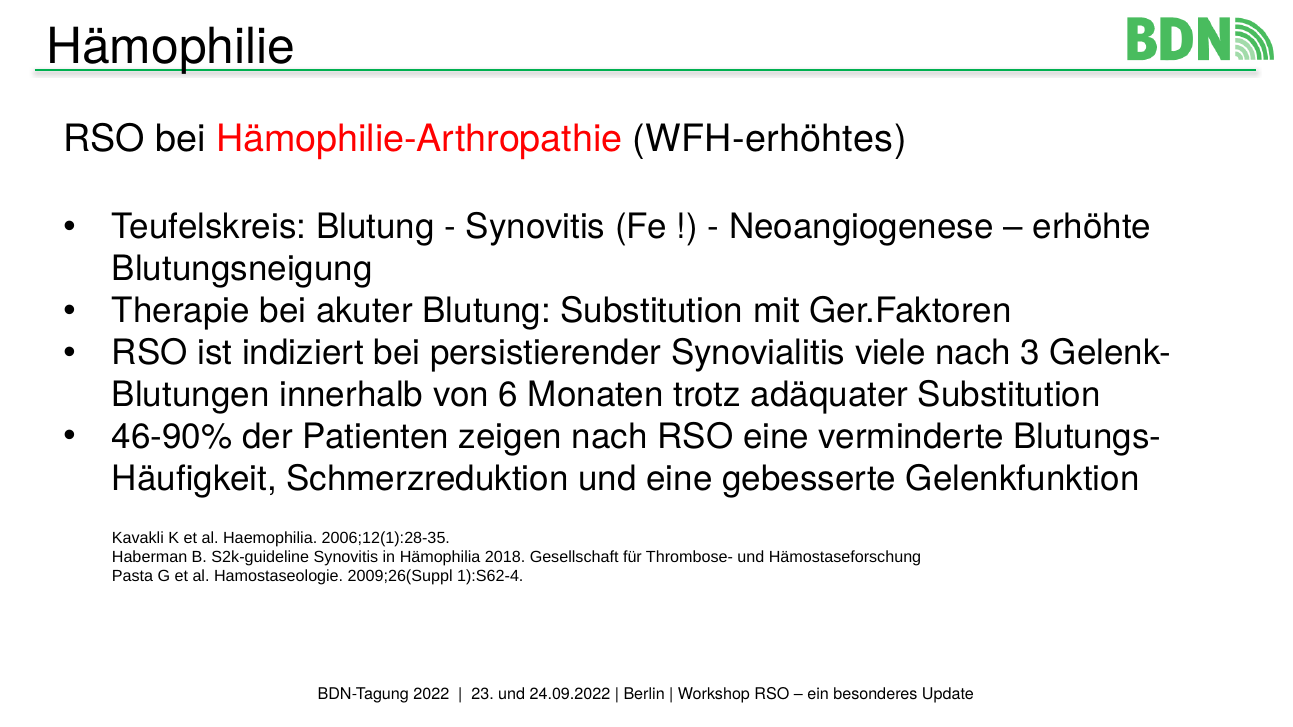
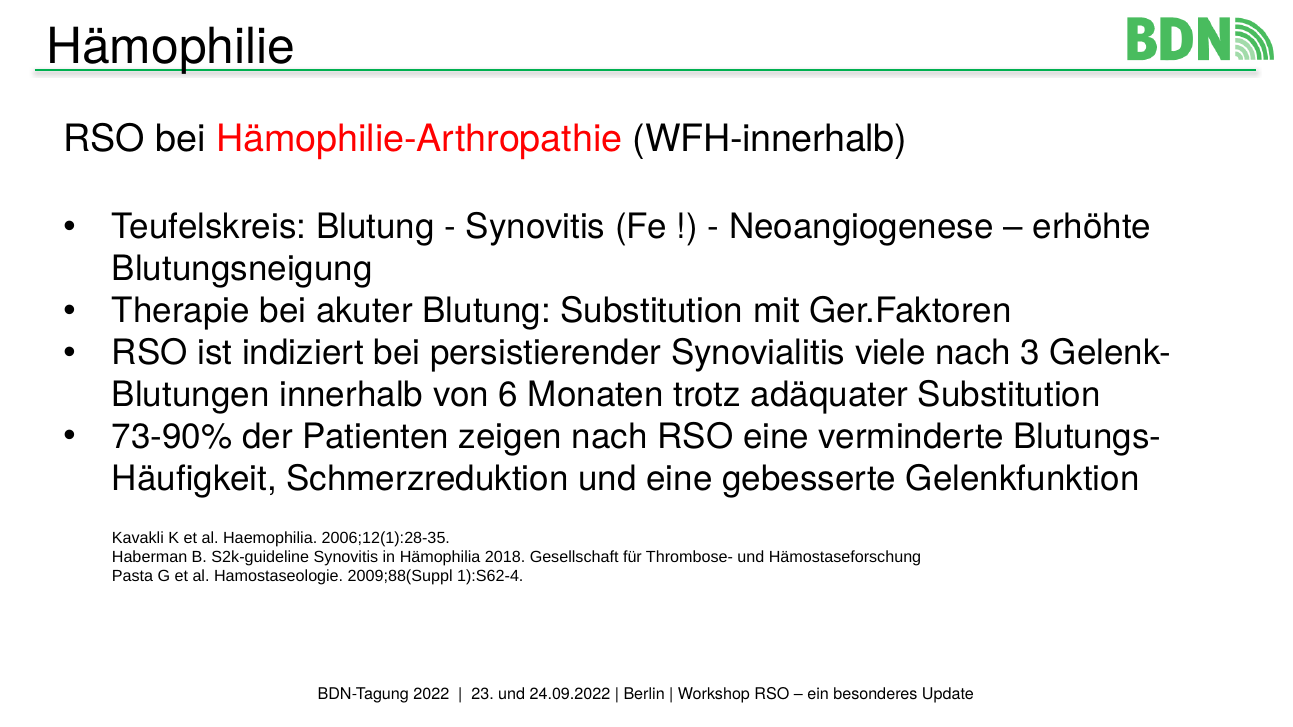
WFH-erhöhtes: WFH-erhöhtes -> WFH-innerhalb (770, 139)
46-90%: 46-90% -> 73-90% (172, 438)
2009;26(Suppl: 2009;26(Suppl -> 2009;88(Suppl (400, 577)
